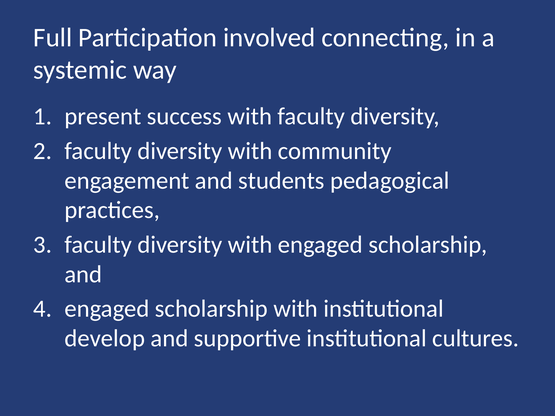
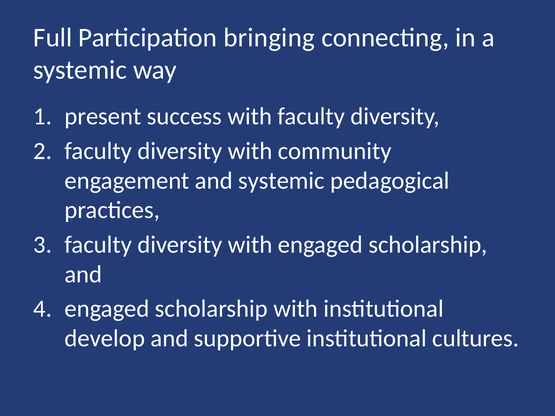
involved: involved -> bringing (269, 38)
and students: students -> systemic (281, 181)
